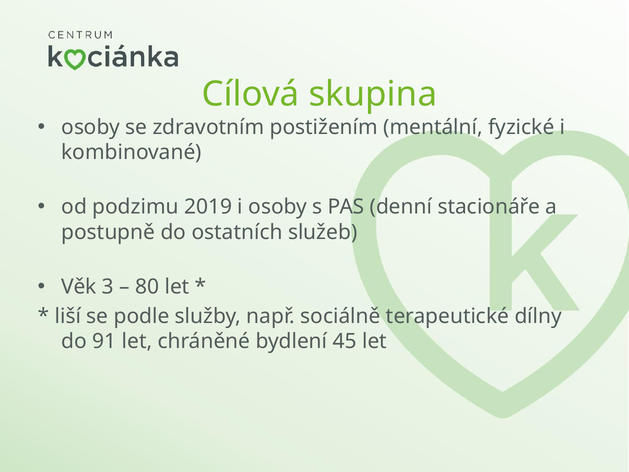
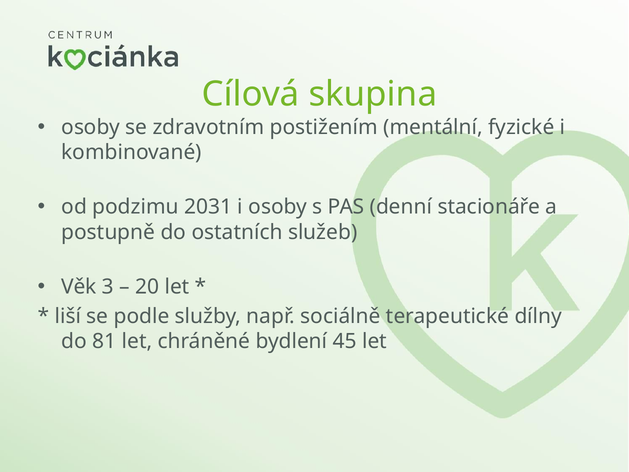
2019: 2019 -> 2031 (208, 207)
80: 80 -> 20 (147, 287)
91: 91 -> 81 (104, 341)
